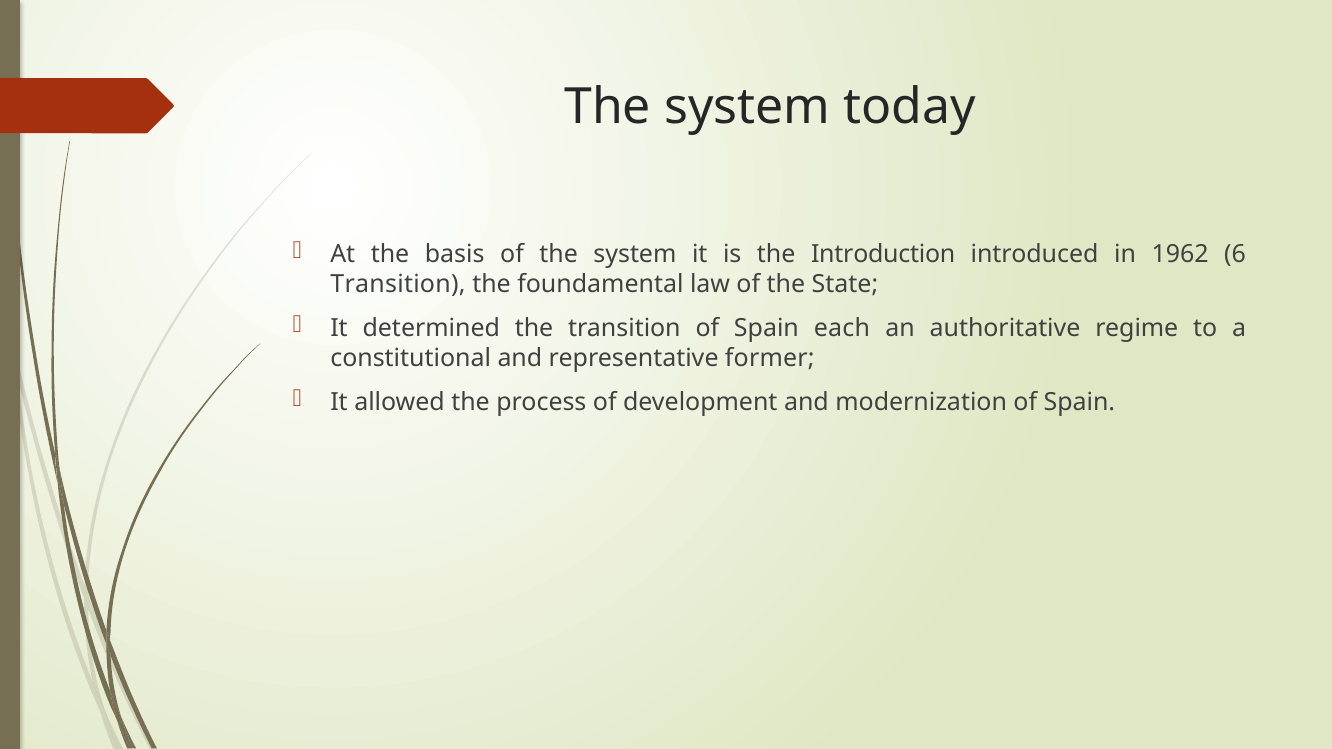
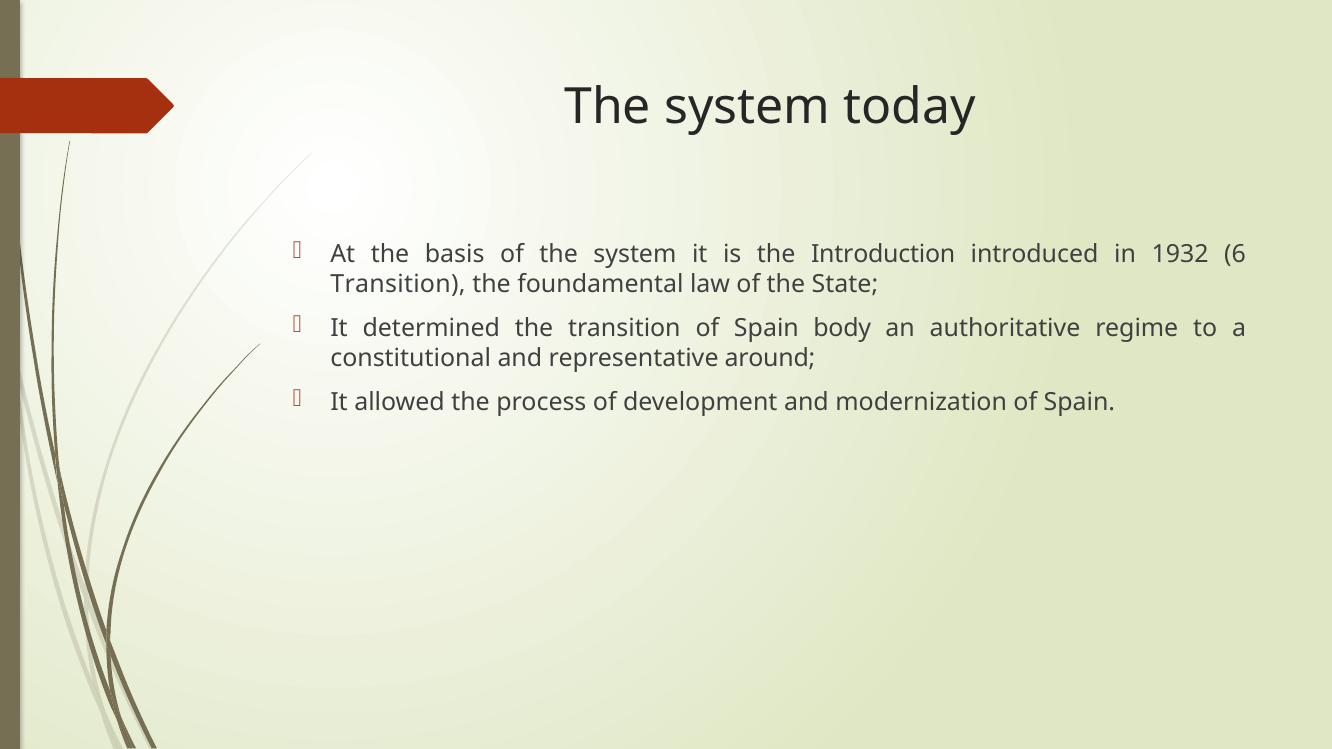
1962: 1962 -> 1932 (1180, 255)
each: each -> body (842, 329)
former: former -> around (770, 359)
